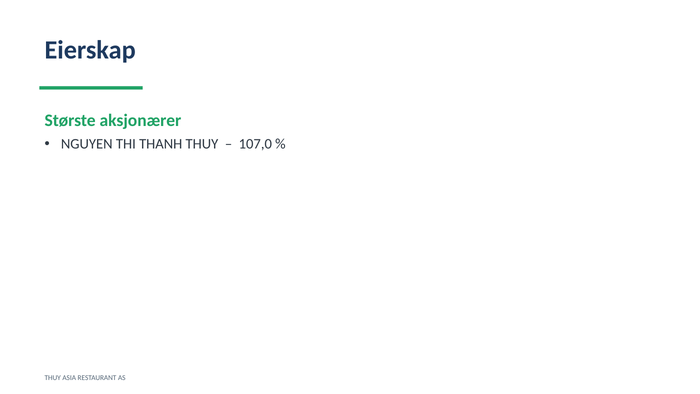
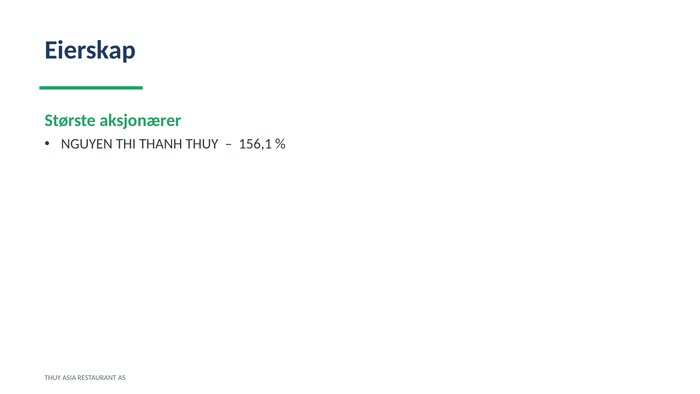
107,0: 107,0 -> 156,1 (255, 144)
